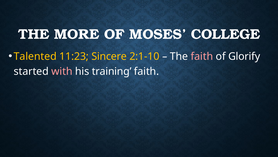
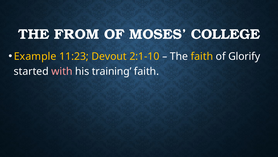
MORE: MORE -> FROM (77, 34)
Talented: Talented -> Example (35, 56)
Sincere: Sincere -> Devout (109, 56)
faith colour: pink -> yellow (202, 56)
